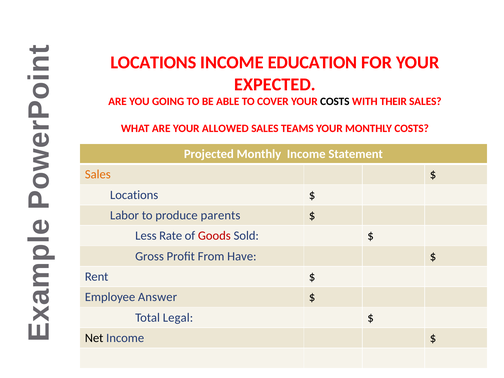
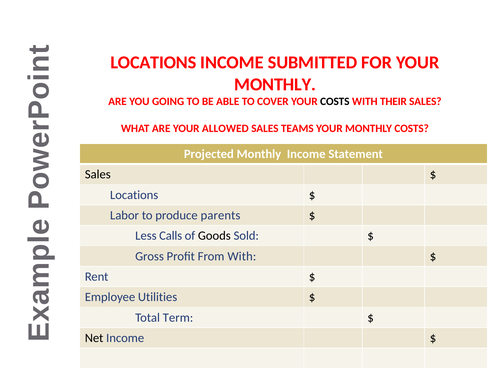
EDUCATION: EDUCATION -> SUBMITTED (312, 63)
EXPECTED: EXPECTED -> MONTHLY (275, 84)
Sales colour: orange -> black (98, 174)
Rate: Rate -> Calls (171, 236)
Goods colour: red -> black (214, 236)
From Have: Have -> With (242, 256)
Answer: Answer -> Utilities (158, 297)
Legal: Legal -> Term (178, 318)
